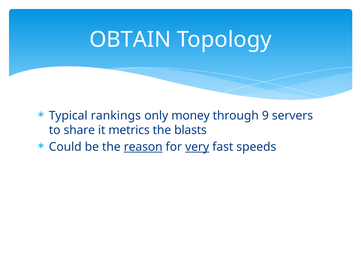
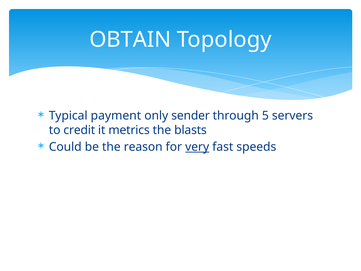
rankings: rankings -> payment (116, 115)
money: money -> sender (191, 115)
9: 9 -> 5 (265, 115)
share: share -> credit (79, 130)
reason underline: present -> none (143, 147)
